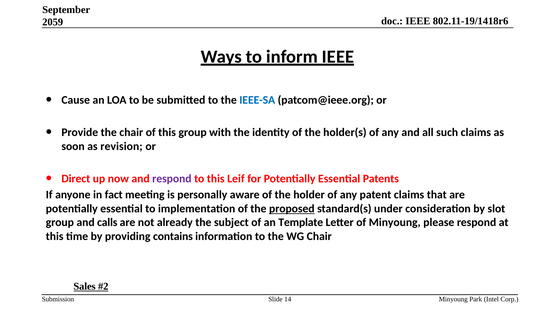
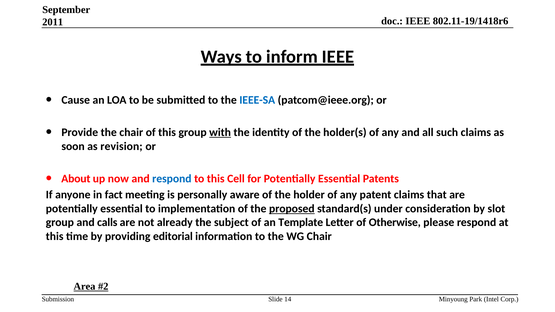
2059: 2059 -> 2011 (53, 22)
with underline: none -> present (220, 132)
Direct: Direct -> About (76, 179)
respond colour: purple -> blue (172, 179)
Leif: Leif -> Cell (236, 179)
of Minyoung: Minyoung -> Otherwise (395, 223)
contains: contains -> editorial (173, 237)
Sales: Sales -> Area (84, 286)
